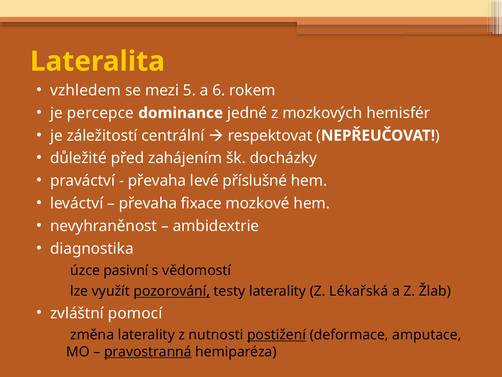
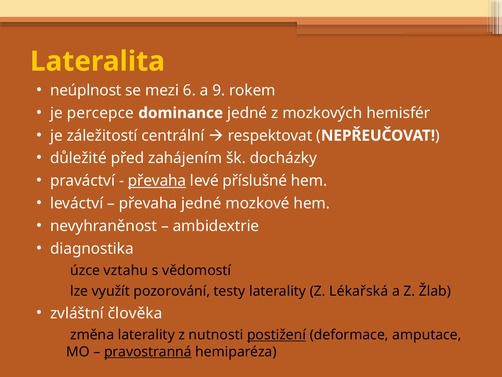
vzhledem: vzhledem -> neúplnost (86, 90)
5: 5 -> 6 (189, 90)
6: 6 -> 9 (219, 90)
převaha underline: none -> present (157, 181)
převaha fixace: fixace -> jedné (201, 203)
pasivní: pasivní -> vztahu (126, 270)
pozorování underline: present -> none (172, 291)
pomocí: pomocí -> člověka (135, 313)
